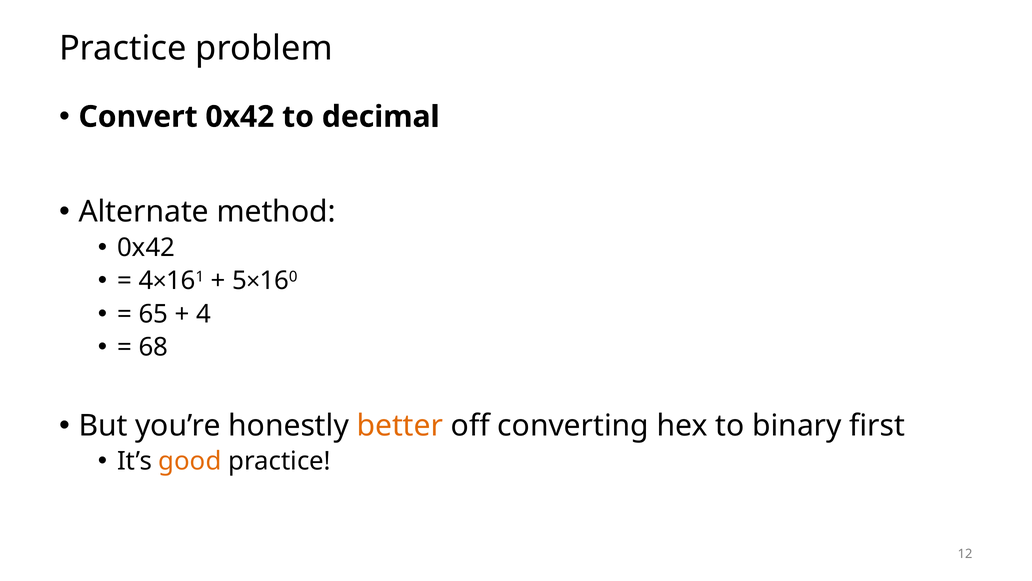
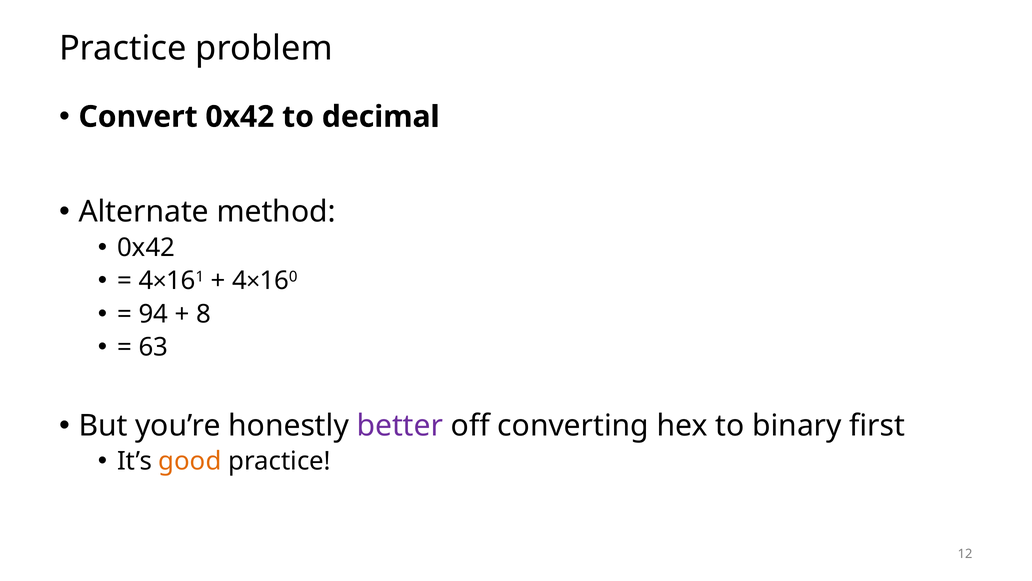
5: 5 -> 4 (240, 281)
65: 65 -> 94 (153, 314)
4: 4 -> 8 (204, 314)
68: 68 -> 63 (153, 347)
better colour: orange -> purple (400, 425)
